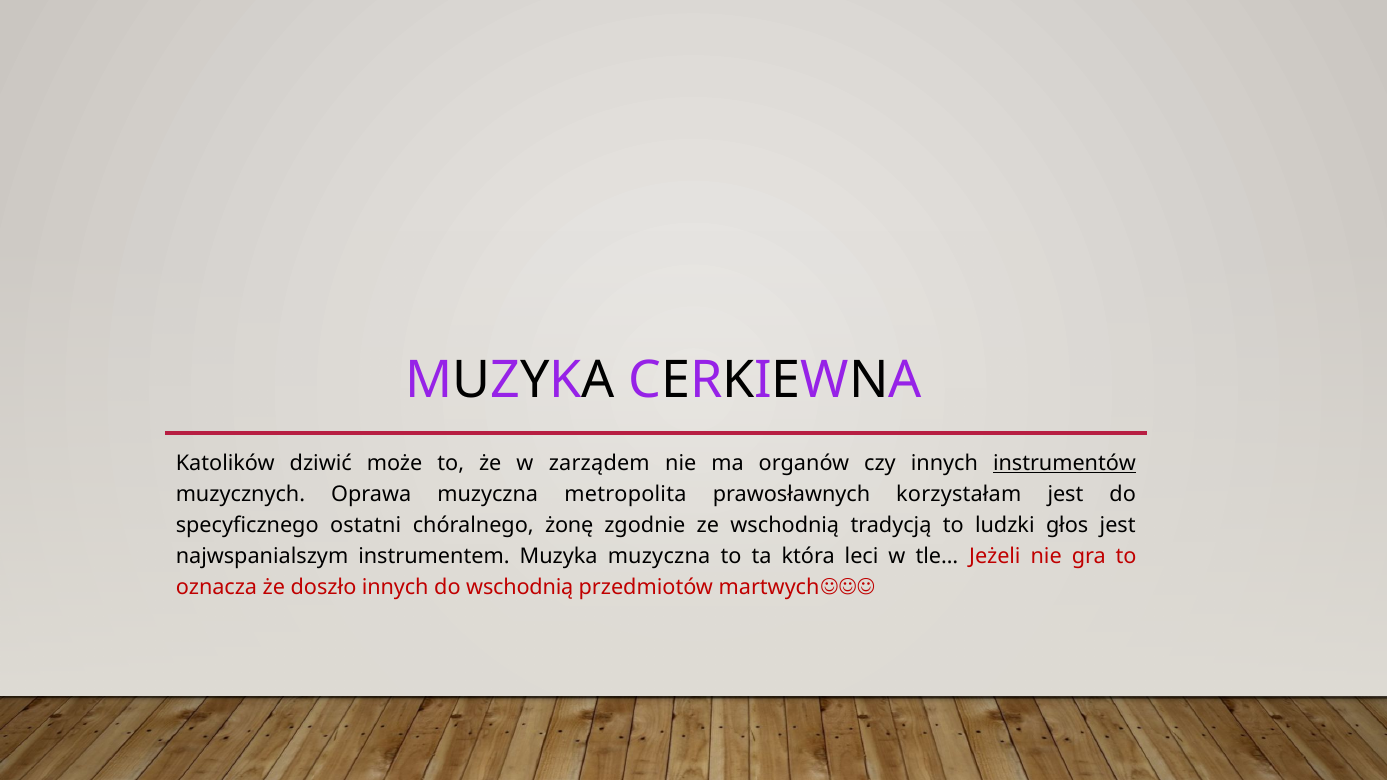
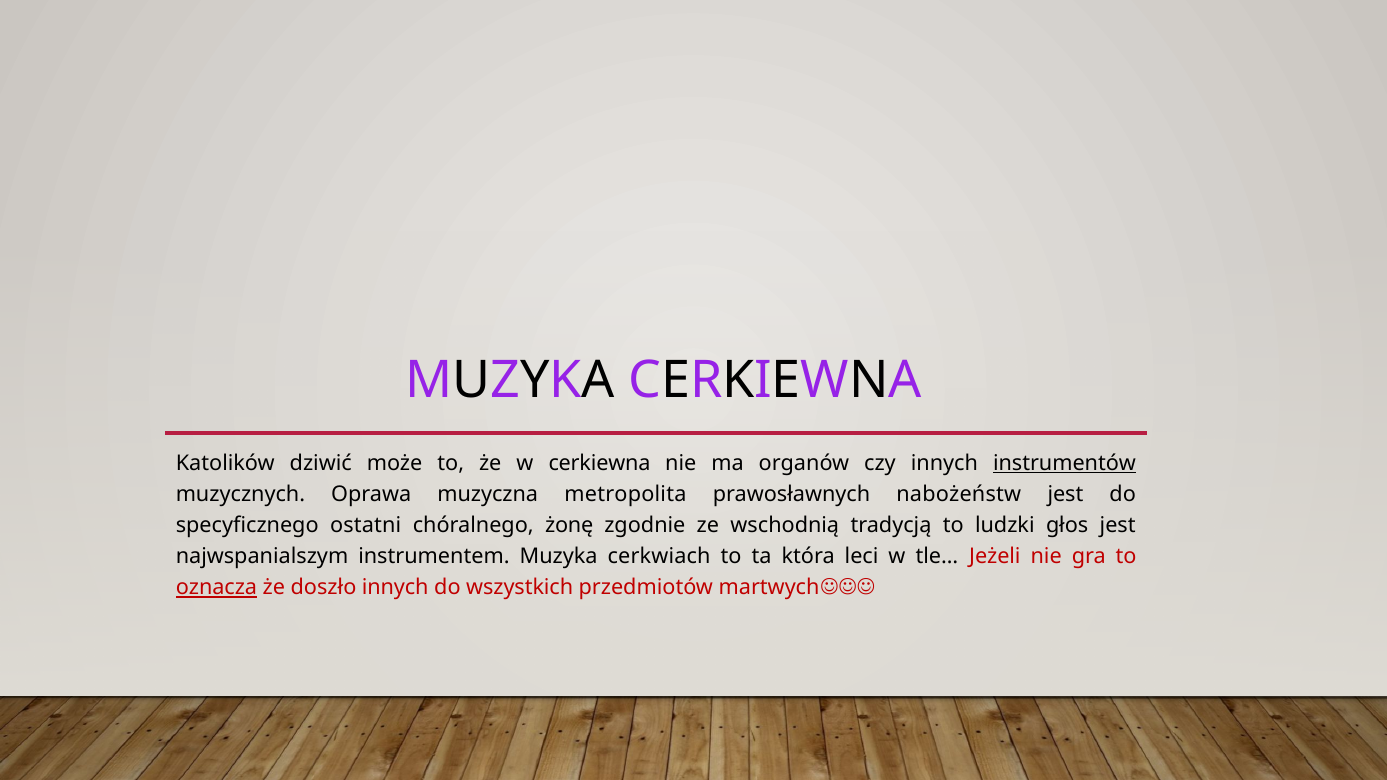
w zarządem: zarządem -> cerkiewna (599, 463)
korzystałam: korzystałam -> nabożeństw (959, 494)
Muzyka muzyczna: muzyczna -> cerkwiach (659, 557)
oznacza underline: none -> present (216, 588)
do wschodnią: wschodnią -> wszystkich (520, 588)
